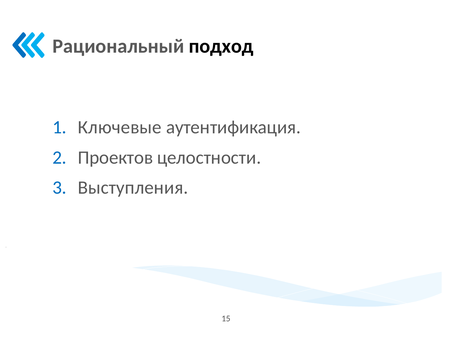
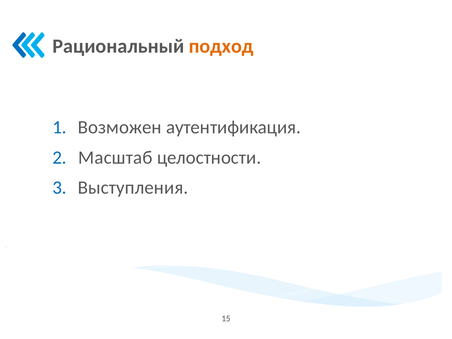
подход colour: black -> orange (221, 46)
Ключевые: Ключевые -> Возможен (120, 127)
Проектов: Проектов -> Масштаб (115, 158)
